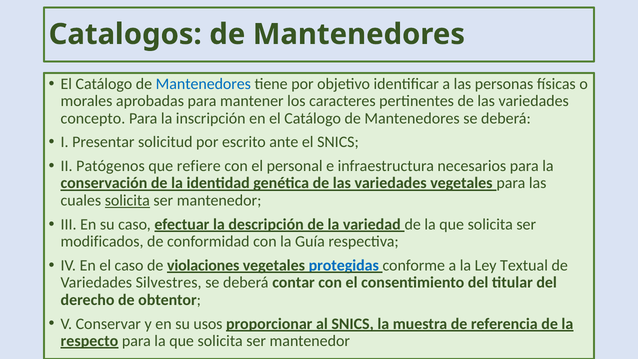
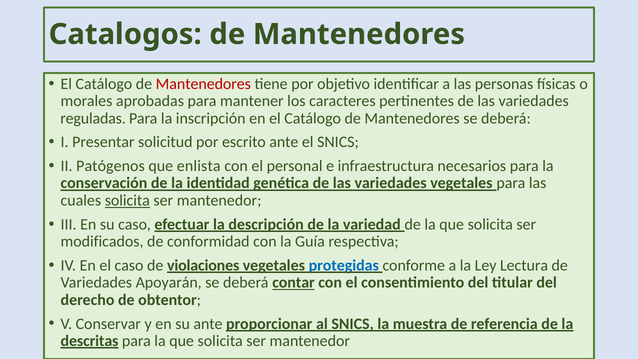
Mantenedores colour: blue -> red (203, 84)
concepto: concepto -> reguladas (93, 118)
refiere: refiere -> enlista (199, 166)
Textual: Textual -> Lectura (524, 265)
Silvestres: Silvestres -> Apoyarán (169, 283)
contar underline: none -> present (294, 283)
su usos: usos -> ante (208, 324)
respecto: respecto -> descritas (90, 341)
